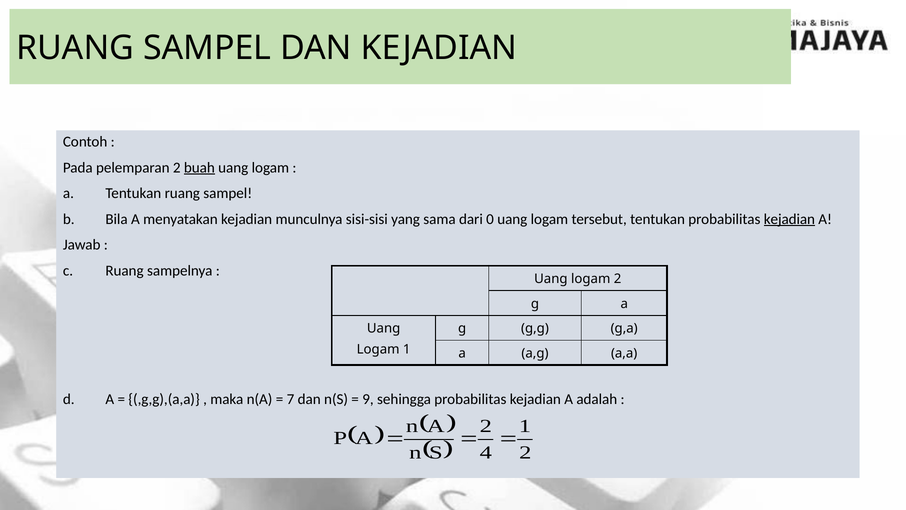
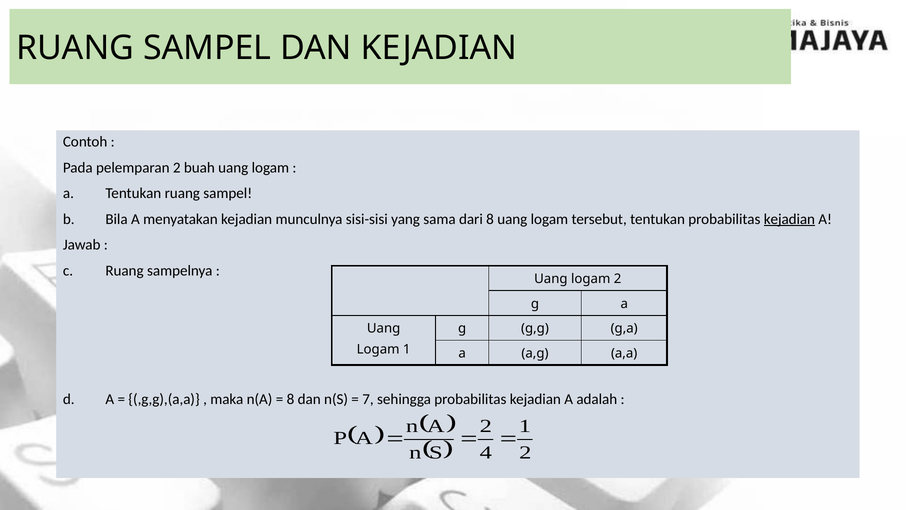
buah underline: present -> none (199, 167)
dari 0: 0 -> 8 (490, 219)
7: 7 -> 8 (291, 399)
9: 9 -> 7 (368, 399)
